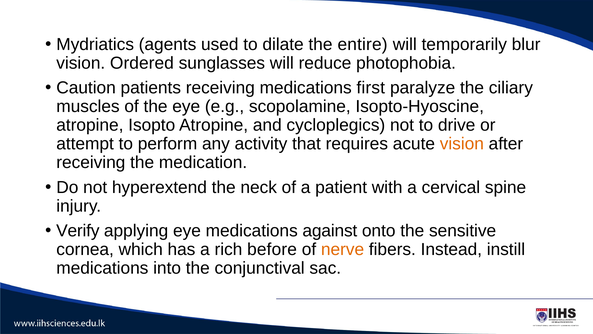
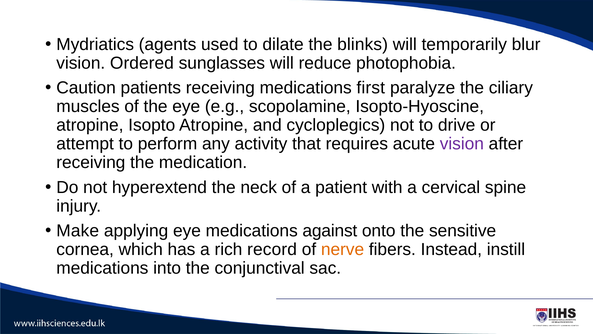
entire: entire -> blinks (363, 44)
vision colour: orange -> purple (462, 144)
Verify: Verify -> Make (78, 231)
before: before -> record (272, 249)
